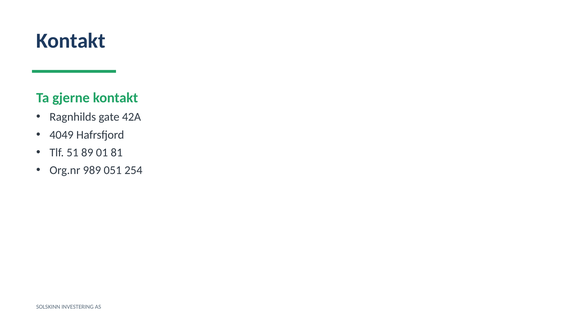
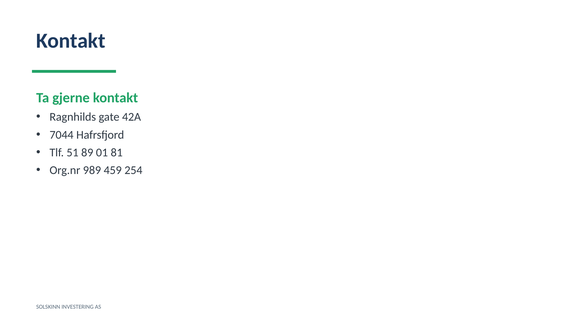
4049: 4049 -> 7044 (62, 135)
051: 051 -> 459 (113, 170)
